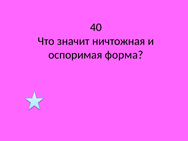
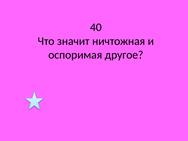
форма: форма -> другое (124, 55)
